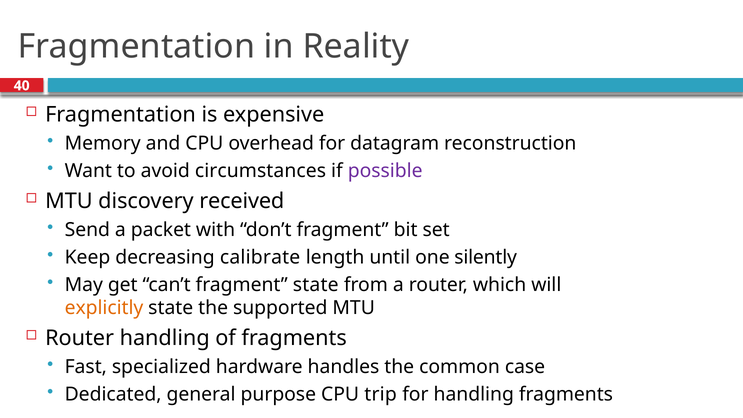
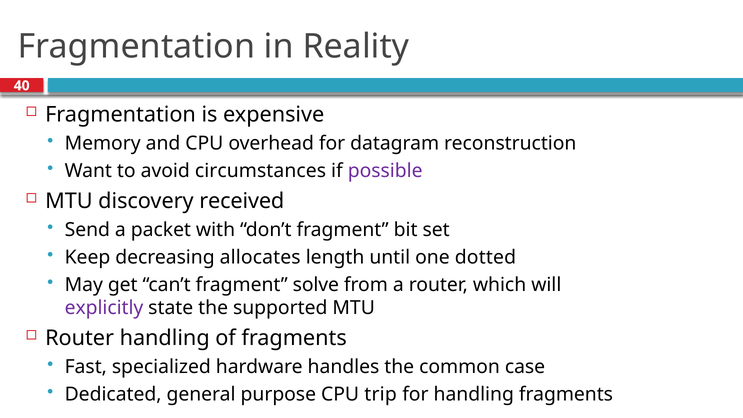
calibrate: calibrate -> allocates (260, 257)
silently: silently -> dotted (485, 257)
fragment state: state -> solve (316, 285)
explicitly colour: orange -> purple (104, 308)
